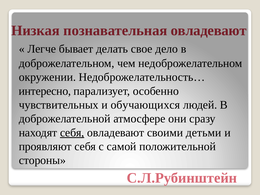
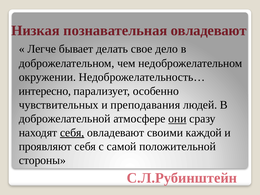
обучающихся: обучающихся -> преподавания (145, 105)
они underline: none -> present (177, 119)
детьми: детьми -> каждой (204, 133)
